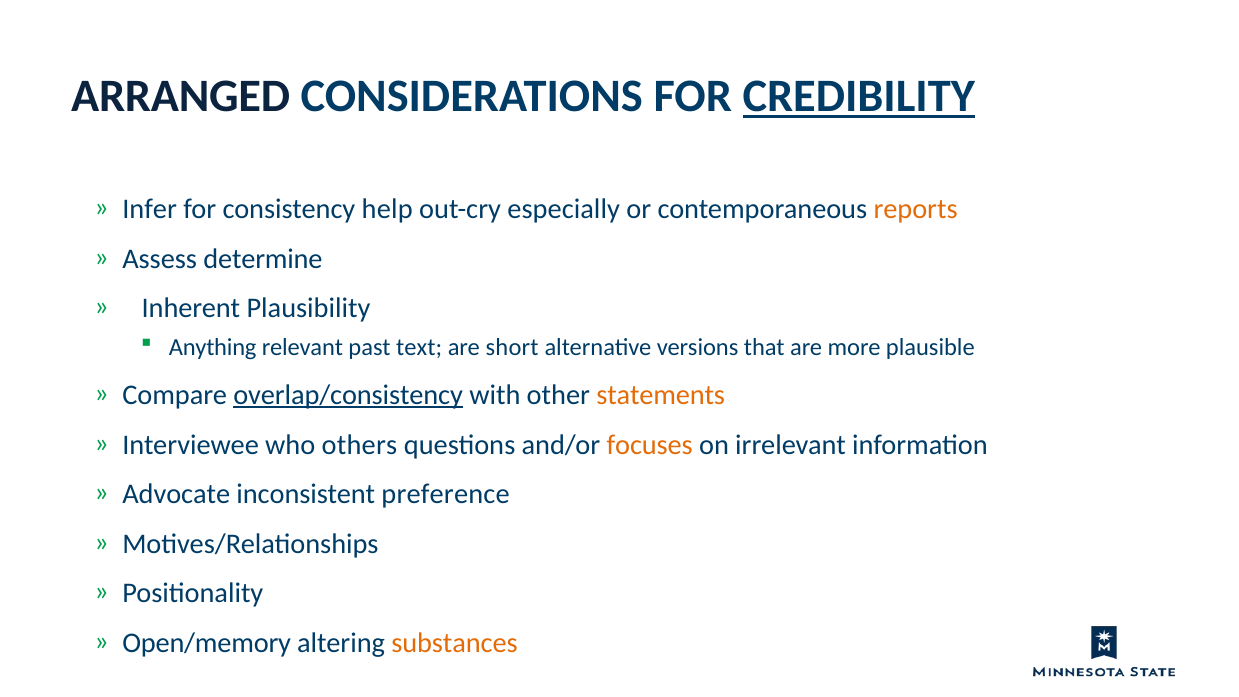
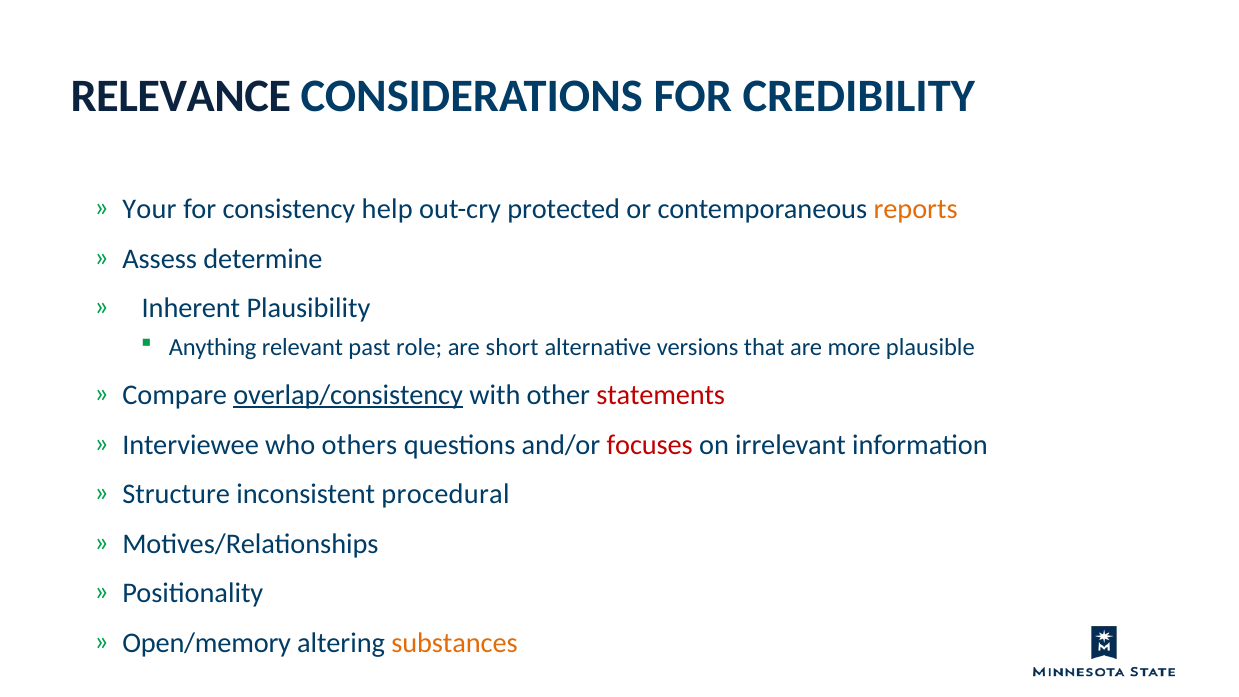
ARRANGED: ARRANGED -> RELEVANCE (181, 96)
CREDIBILITY underline: present -> none (859, 96)
Infer: Infer -> Your (149, 209)
especially: especially -> protected (564, 209)
text: text -> role (419, 348)
statements colour: orange -> red (661, 395)
focuses colour: orange -> red (650, 445)
Advocate: Advocate -> Structure (176, 494)
preference: preference -> procedural (446, 494)
